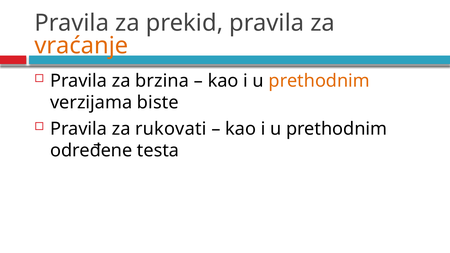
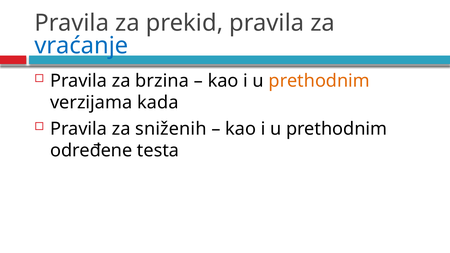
vraćanje colour: orange -> blue (81, 46)
biste: biste -> kada (158, 103)
rukovati: rukovati -> sniženih (171, 129)
